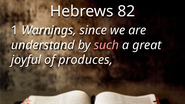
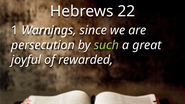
82: 82 -> 22 (126, 11)
understand: understand -> persecution (43, 45)
such colour: pink -> light green (106, 45)
produces: produces -> rewarded (86, 60)
